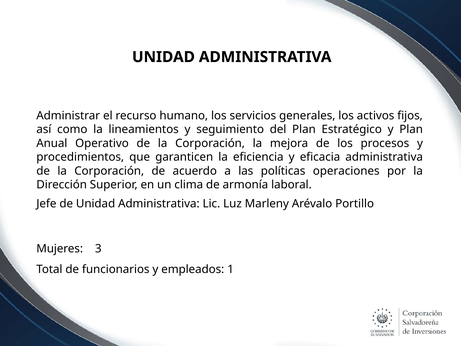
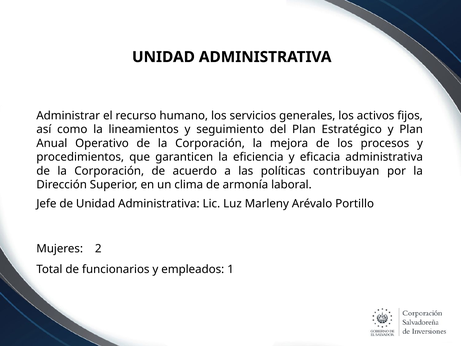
operaciones: operaciones -> contribuyan (346, 171)
3: 3 -> 2 (98, 248)
